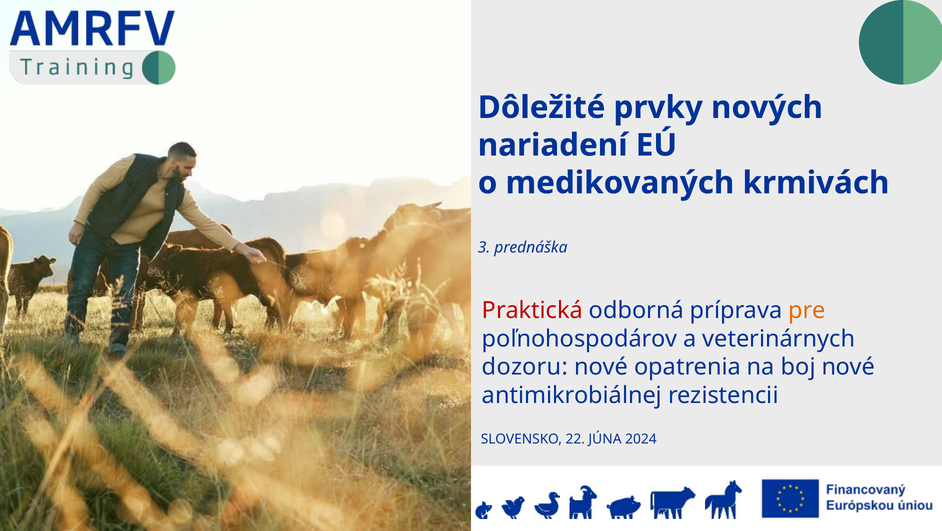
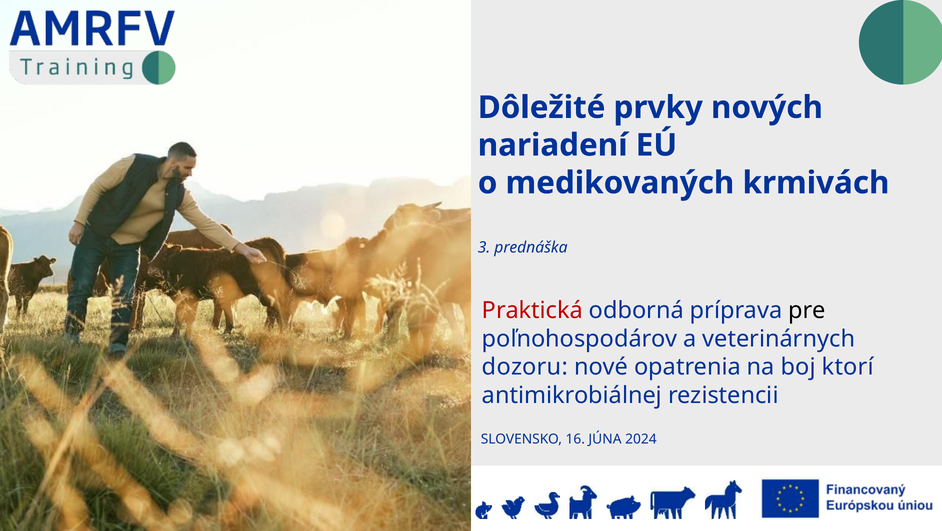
pre colour: orange -> black (807, 310)
boj nové: nové -> ktorí (848, 367)
22: 22 -> 16 (575, 439)
